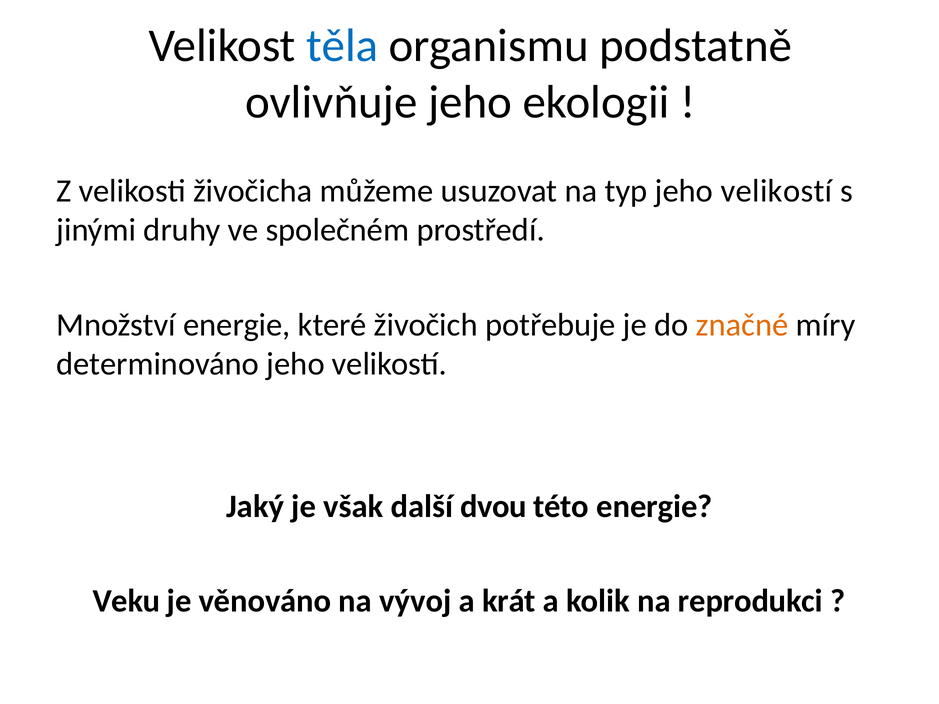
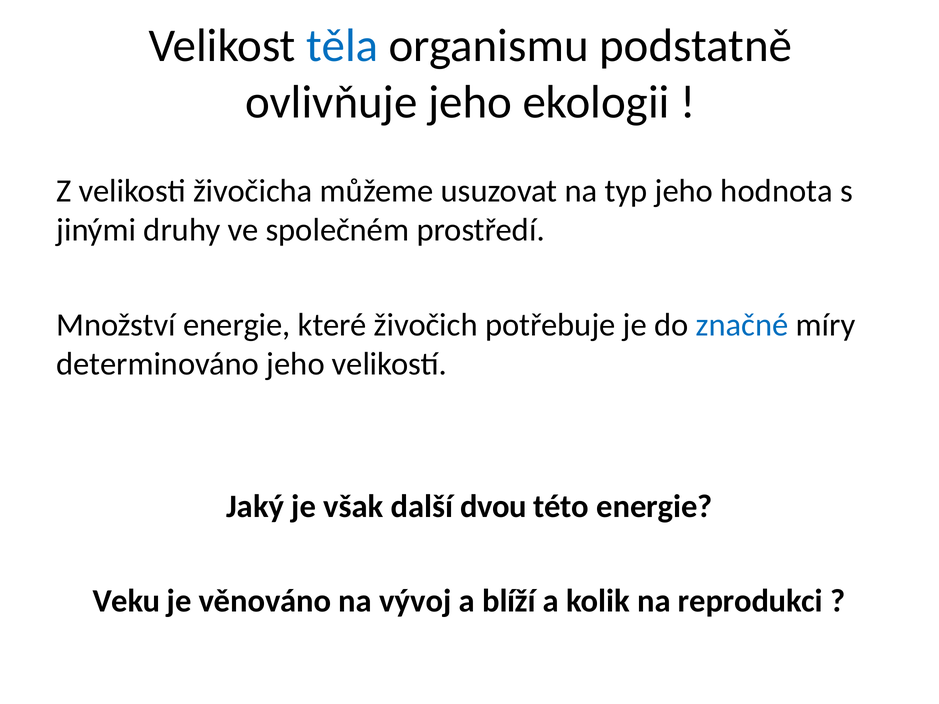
typ jeho velikostí: velikostí -> hodnota (777, 191)
značné colour: orange -> blue (742, 325)
krát: krát -> blíží (509, 601)
